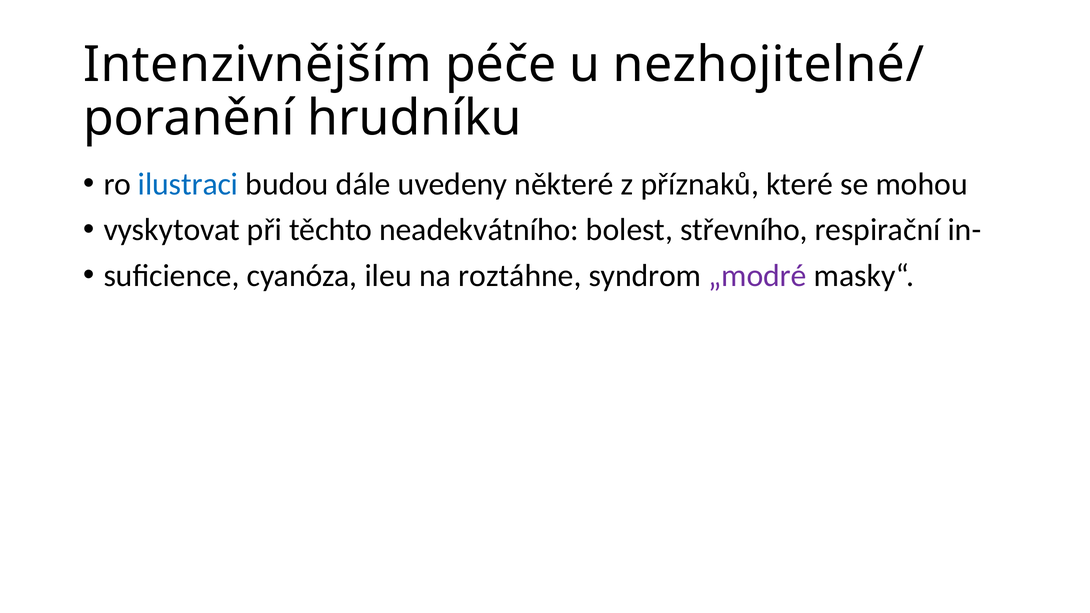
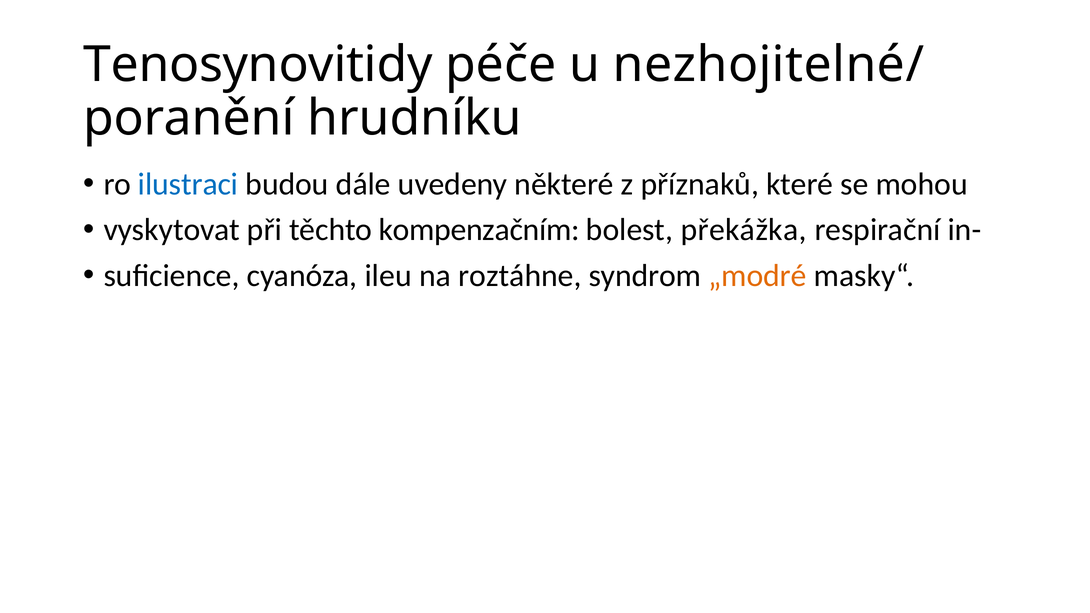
Intenzivnějším: Intenzivnějším -> Tenosynovitidy (258, 65)
neadekvátního: neadekvátního -> kompenzačním (479, 230)
střevního: střevního -> překážka (744, 230)
„modré colour: purple -> orange (757, 276)
